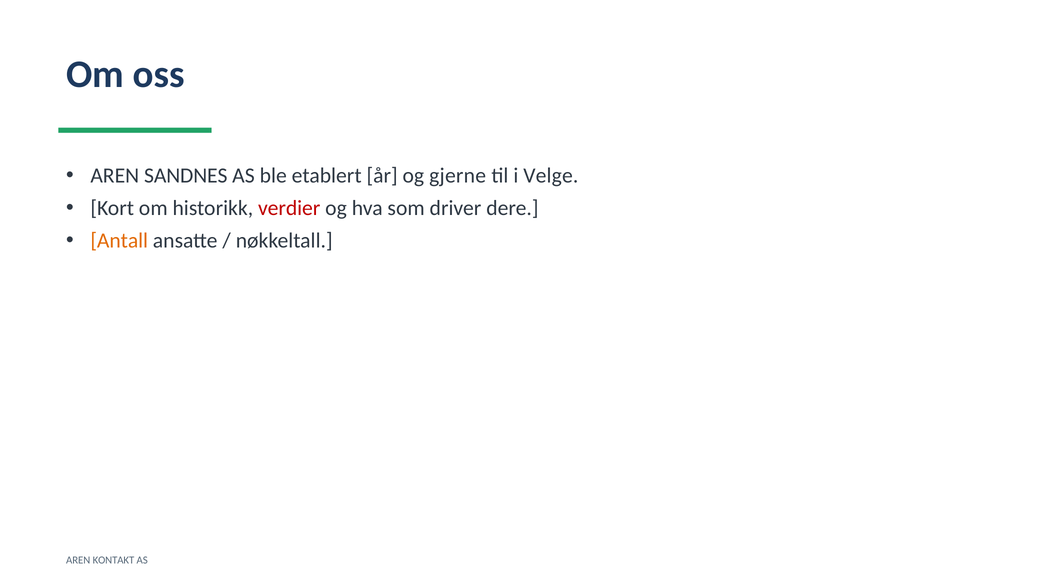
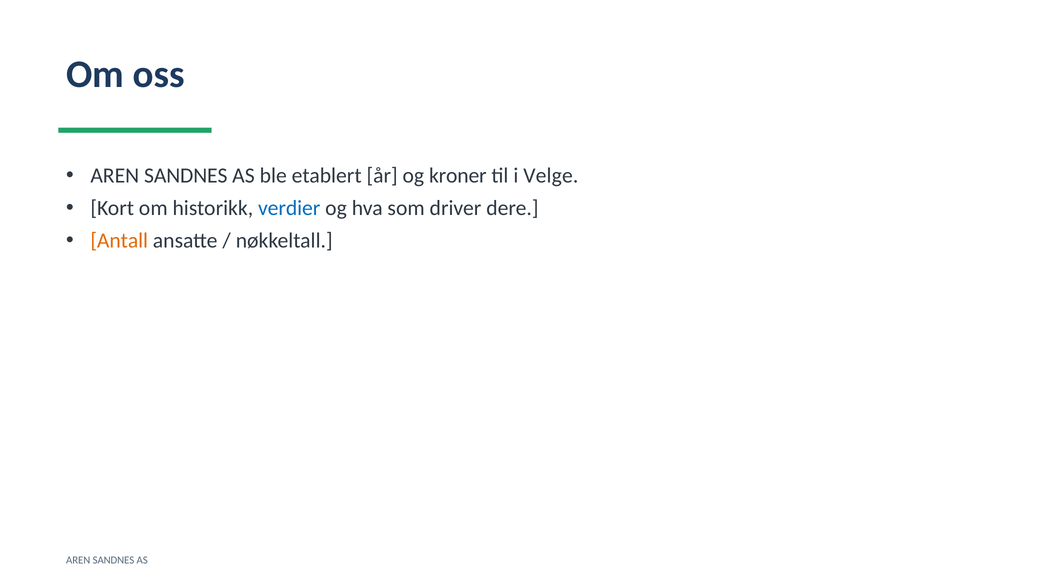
gjerne: gjerne -> kroner (458, 176)
verdier colour: red -> blue (289, 208)
KONTAKT: KONTAKT -> SANDNES (113, 560)
